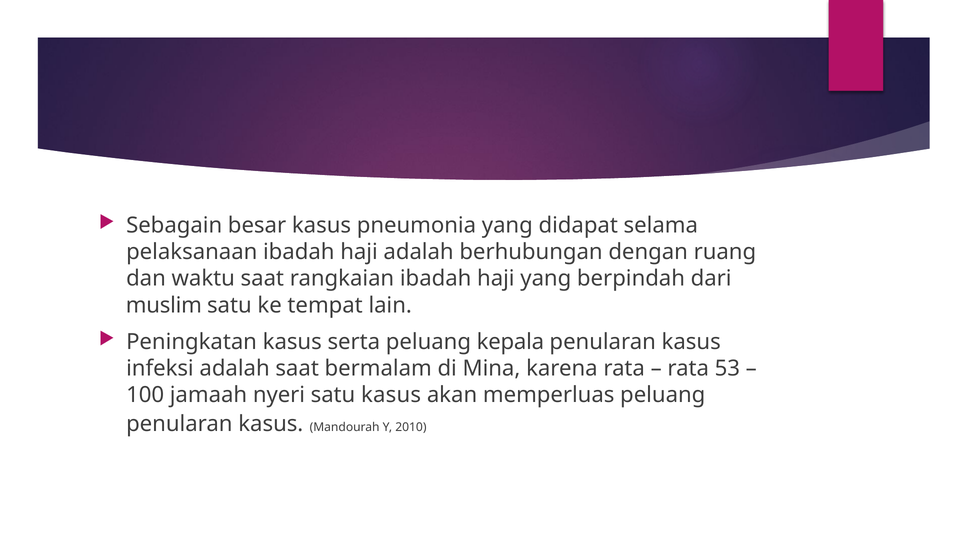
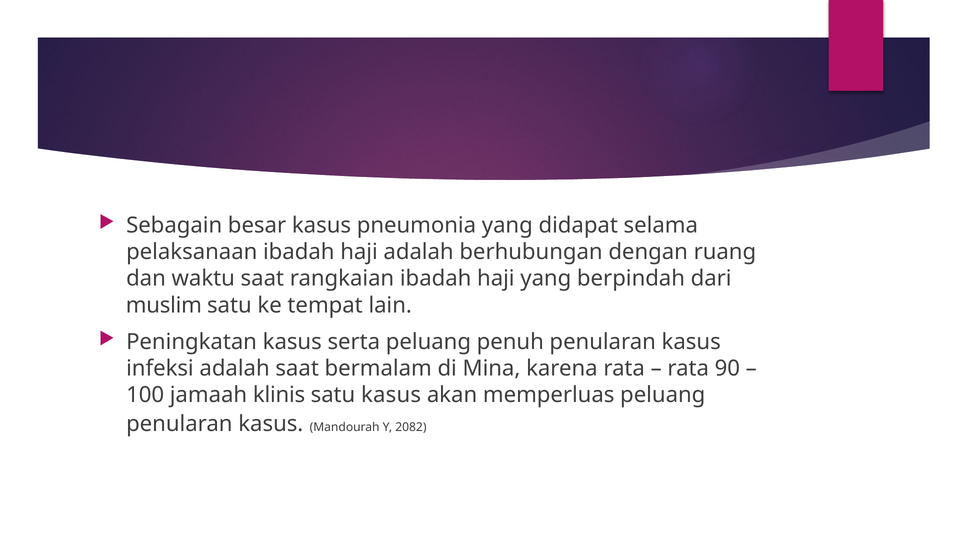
kepala: kepala -> penuh (510, 342)
53: 53 -> 90 (727, 368)
nyeri: nyeri -> klinis (279, 395)
2010: 2010 -> 2082 (411, 427)
